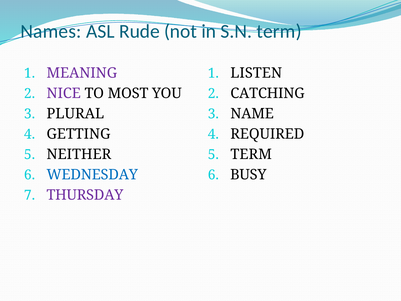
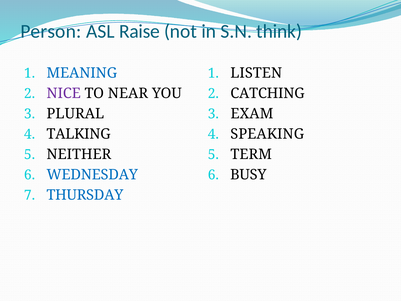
Names: Names -> Person (51, 31)
Rude: Rude -> Raise (140, 31)
S.N term: term -> think (279, 31)
MEANING colour: purple -> blue (82, 73)
MOST: MOST -> NEAR (128, 93)
NAME: NAME -> EXAM (252, 114)
GETTING: GETTING -> TALKING (79, 134)
REQUIRED: REQUIRED -> SPEAKING (267, 134)
THURSDAY colour: purple -> blue (85, 195)
